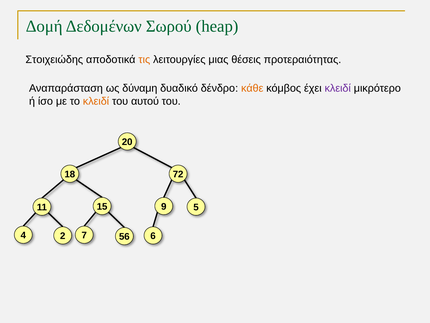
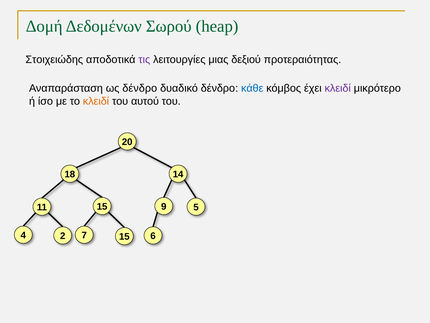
τις colour: orange -> purple (144, 59)
θέσεις: θέσεις -> δεξιού (246, 59)
ως δύναμη: δύναμη -> δένδρο (140, 88)
κάθε colour: orange -> blue (252, 88)
72: 72 -> 14 (178, 174)
4 56: 56 -> 15 (124, 236)
